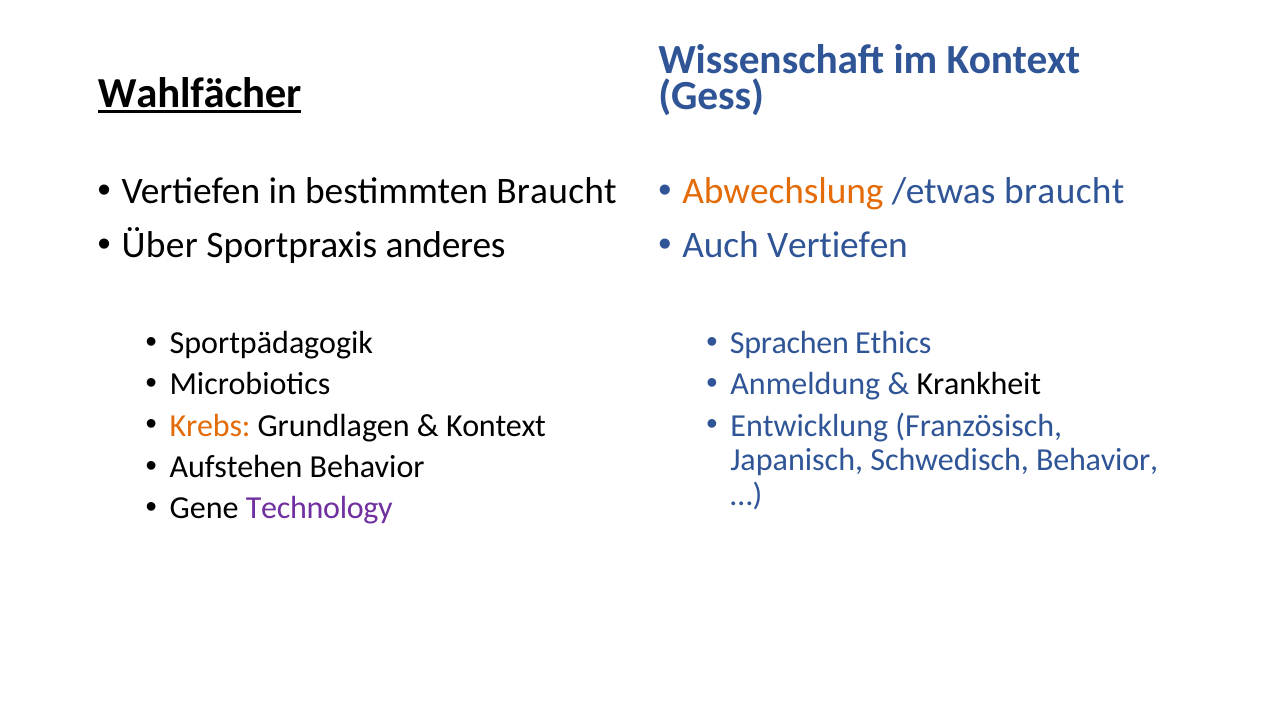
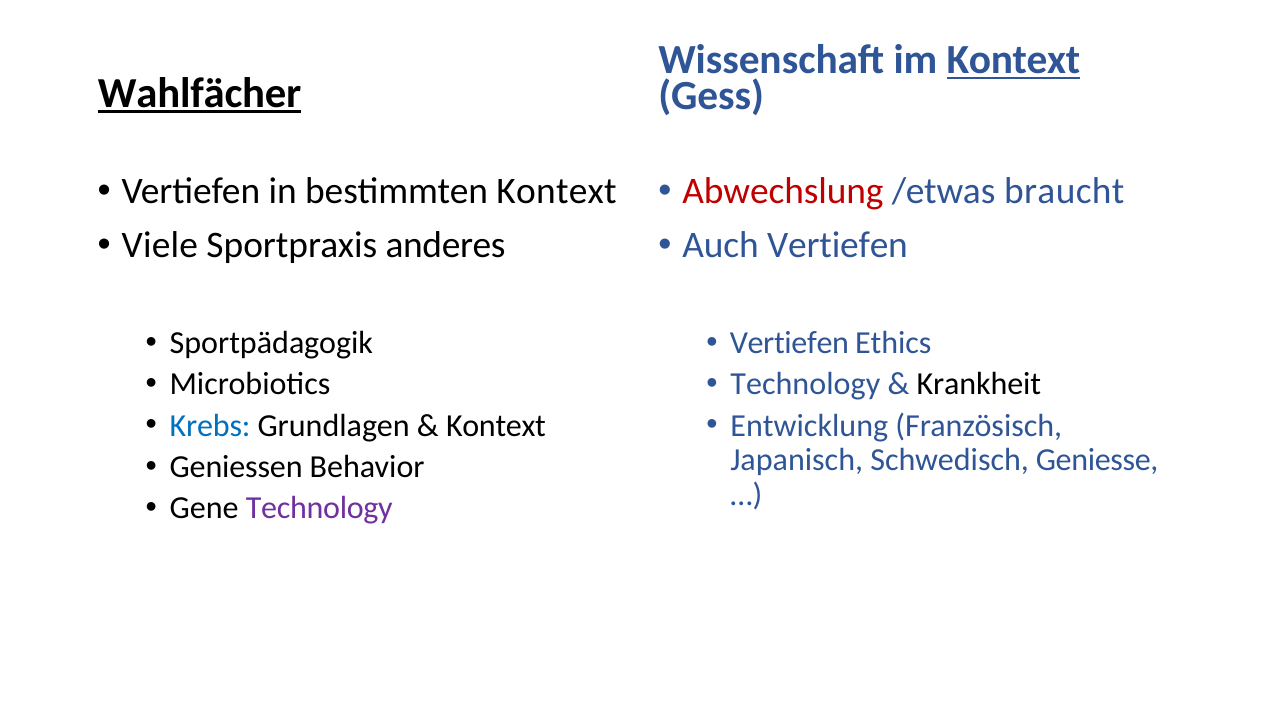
Kontext underline: none -> present (1013, 60)
bestimmten Braucht: Braucht -> Kontext (557, 192)
Abwechslung colour: orange -> red (783, 192)
Über: Über -> Viele (160, 245)
Sprachen: Sprachen -> Vertiefen (789, 343)
Anmeldung: Anmeldung -> Technology (805, 384)
Krebs colour: orange -> blue (210, 426)
Schwedisch Behavior: Behavior -> Geniesse (1097, 460)
Aufstehen: Aufstehen -> Geniessen (236, 467)
